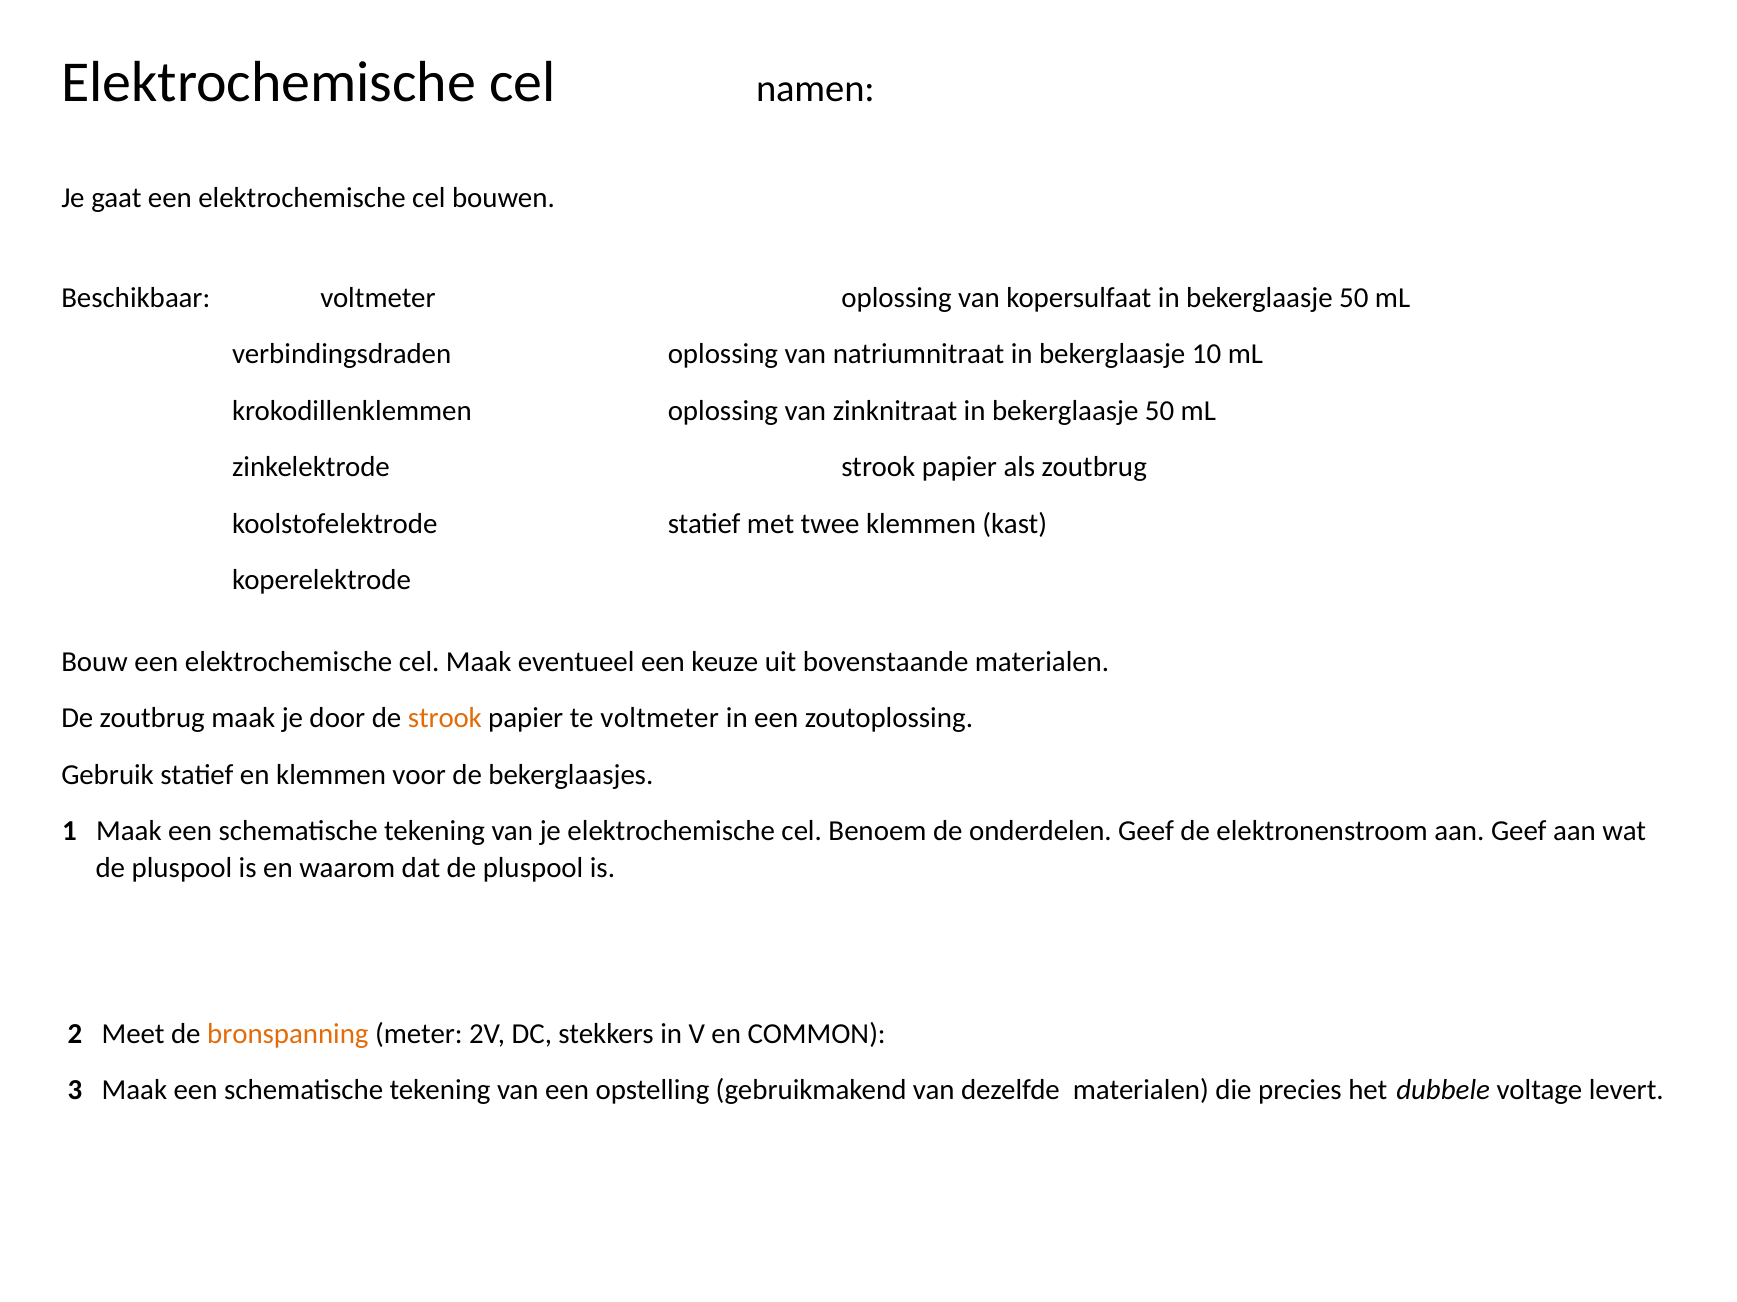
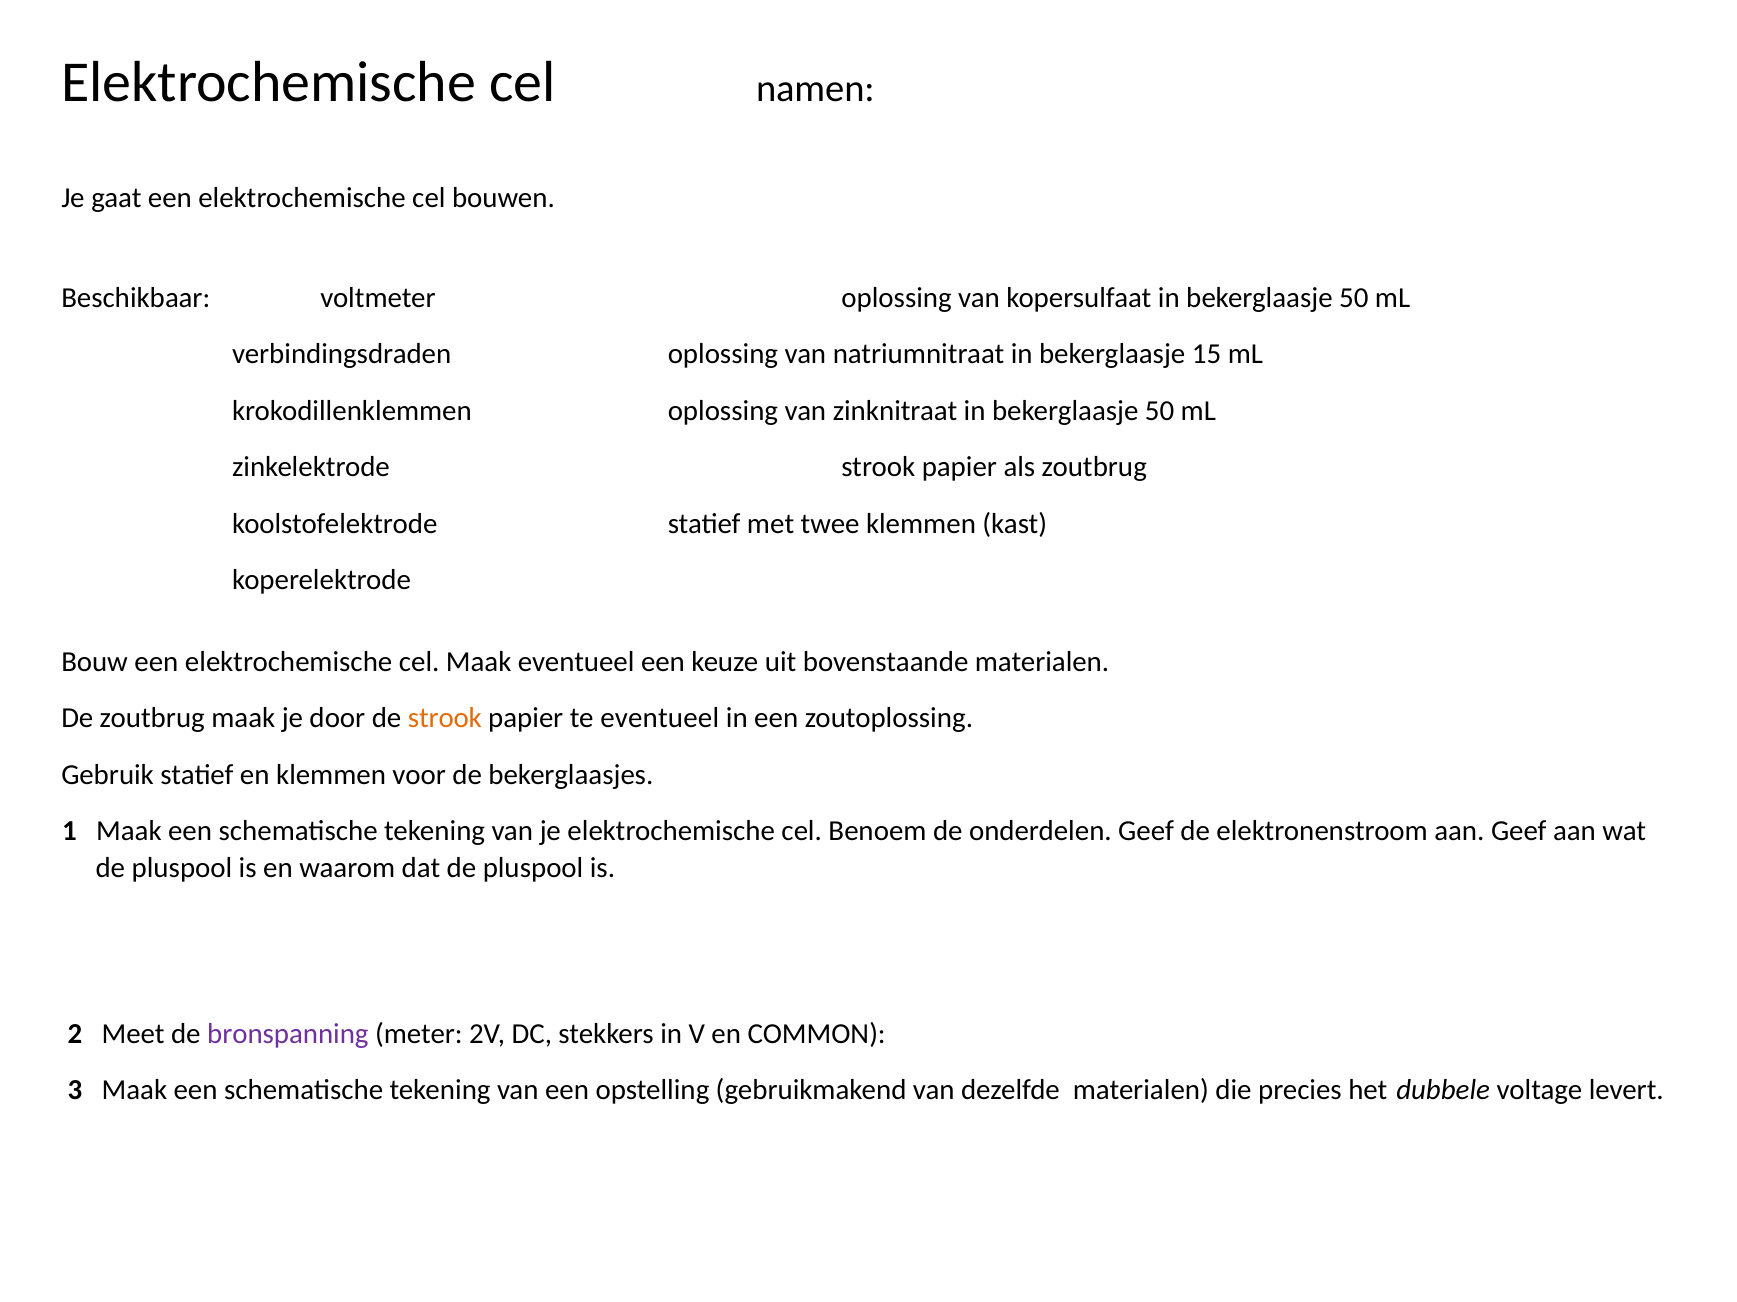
10: 10 -> 15 (1207, 355)
te voltmeter: voltmeter -> eventueel (660, 718)
bronspanning colour: orange -> purple (288, 1035)
